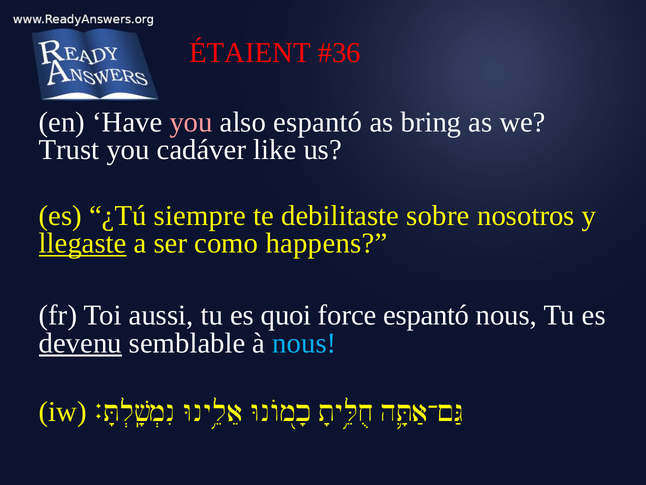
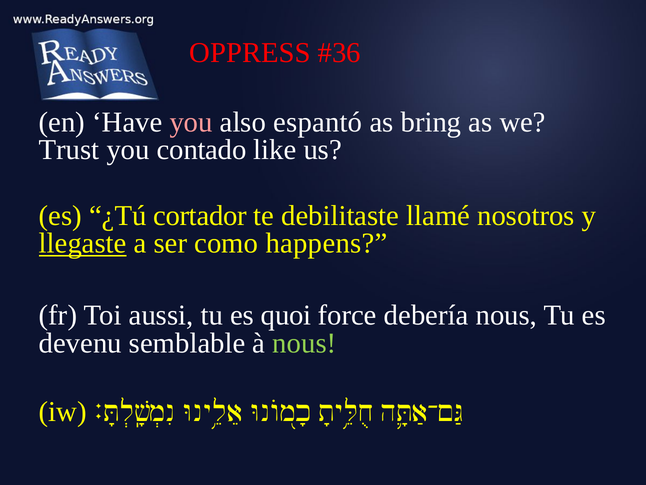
ÉTAIENT: ÉTAIENT -> OPPRESS (250, 53)
cadáver: cadáver -> contado (202, 150)
siempre: siempre -> cortador (200, 216)
sobre: sobre -> llamé (438, 216)
force espantó: espantó -> debería (426, 315)
devenu underline: present -> none (80, 343)
nous colour: light blue -> light green (304, 343)
